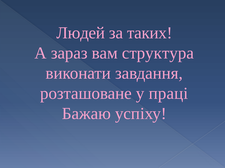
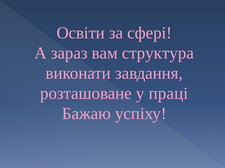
Людей: Людей -> Освіти (81, 33)
таких: таких -> сфері (150, 33)
